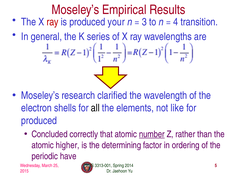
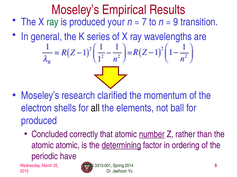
ray colour: red -> green (52, 22)
3: 3 -> 7 (144, 22)
4: 4 -> 9 (176, 22)
wavelength: wavelength -> momentum (165, 96)
like: like -> ball (177, 108)
atomic higher: higher -> atomic (68, 146)
determining underline: none -> present (121, 146)
